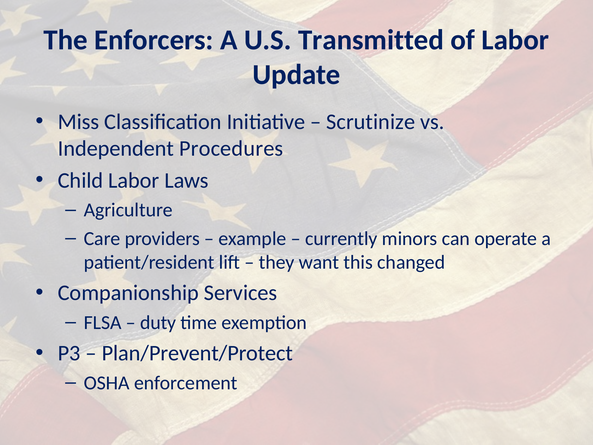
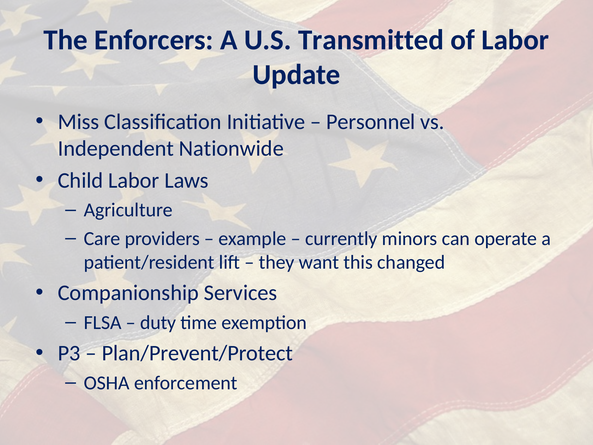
Scrutinize: Scrutinize -> Personnel (371, 122)
Procedures: Procedures -> Nationwide (231, 148)
